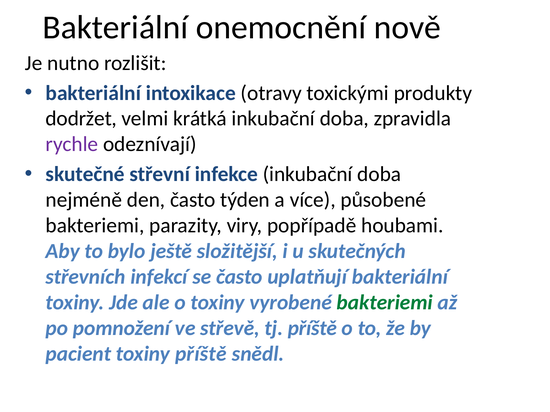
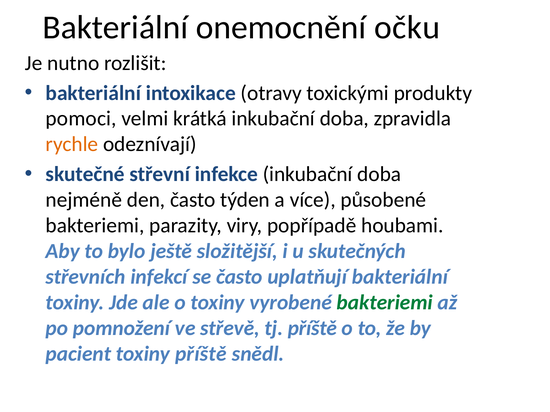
nově: nově -> očku (407, 28)
dodržet: dodržet -> pomoci (81, 119)
rychle colour: purple -> orange (72, 144)
